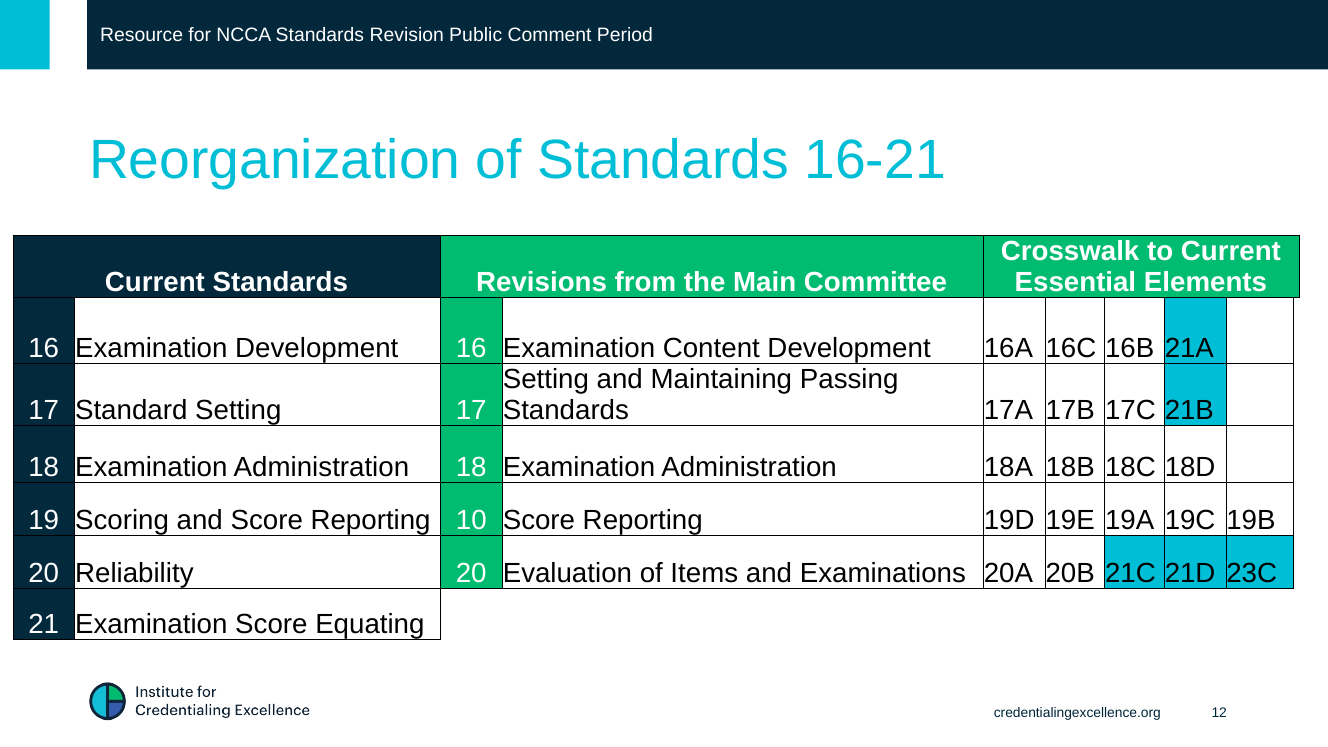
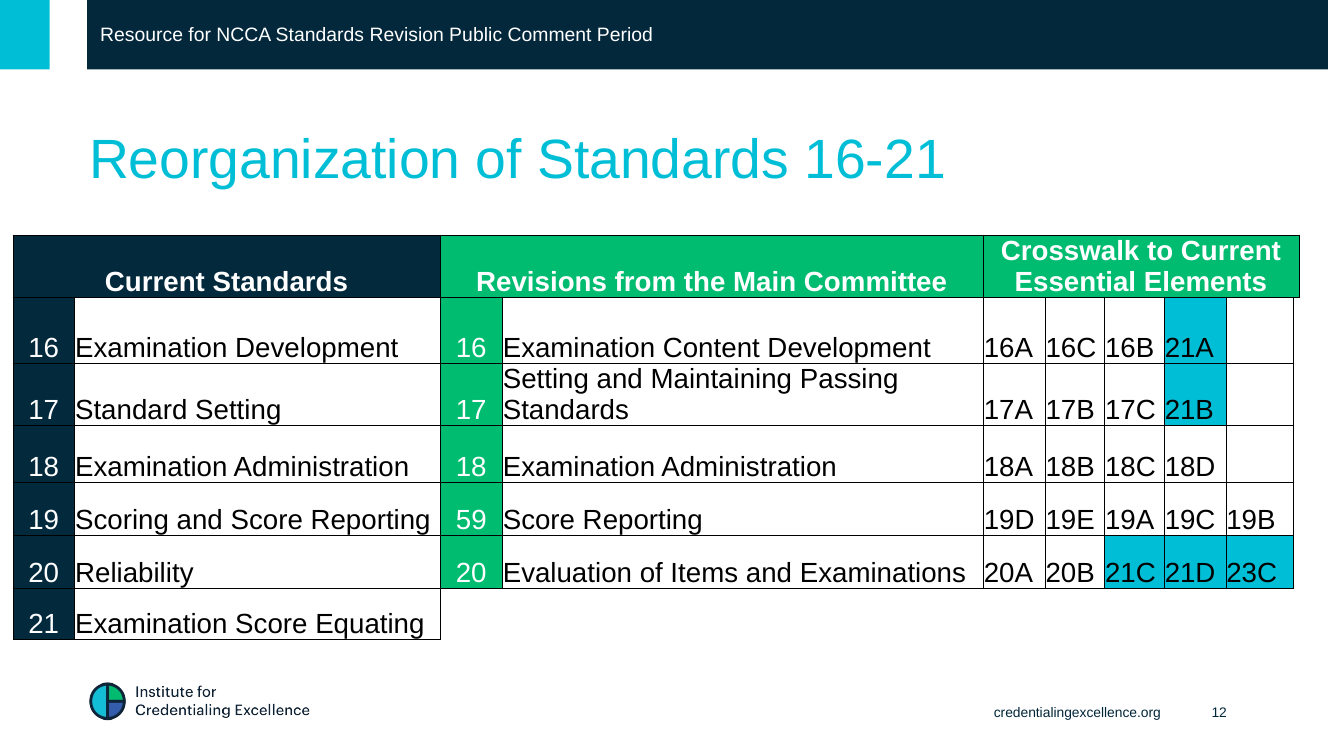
10: 10 -> 59 (471, 520)
